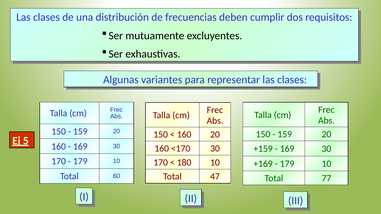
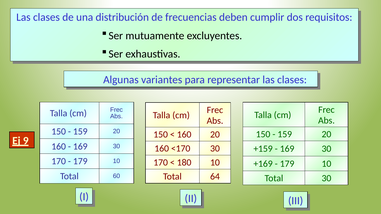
5: 5 -> 9 (26, 141)
47: 47 -> 64 (215, 177)
77: 77 -> 30 (326, 178)
